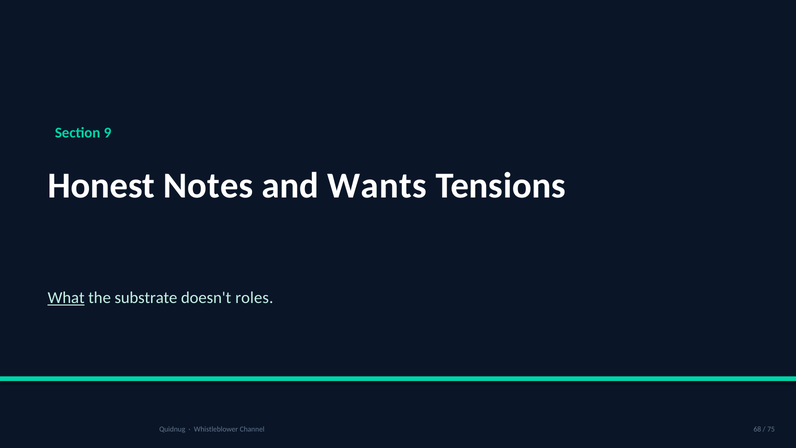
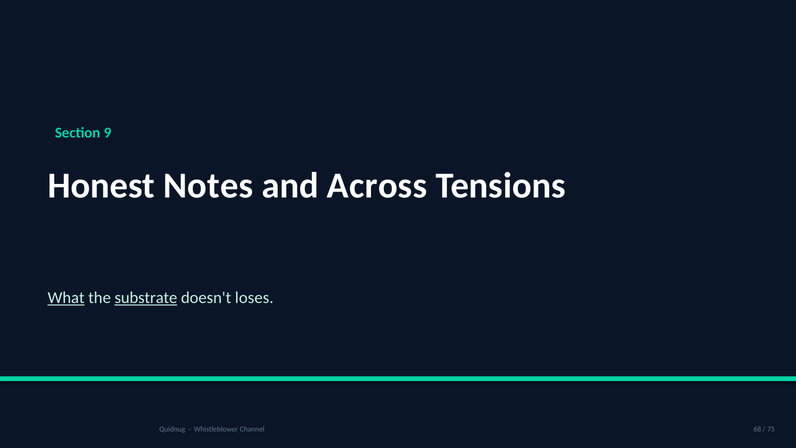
Wants: Wants -> Across (377, 186)
substrate underline: none -> present (146, 298)
roles: roles -> loses (254, 298)
